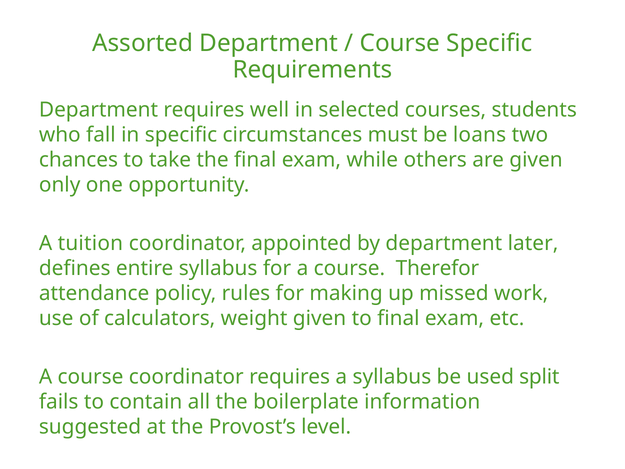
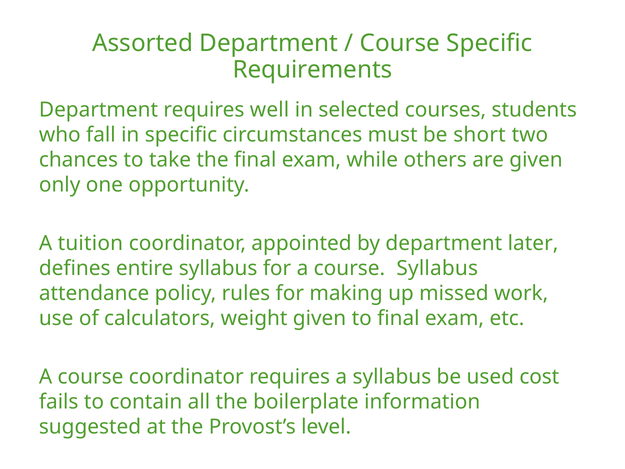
loans: loans -> short (480, 135)
course Therefor: Therefor -> Syllabus (437, 268)
split: split -> cost (539, 376)
